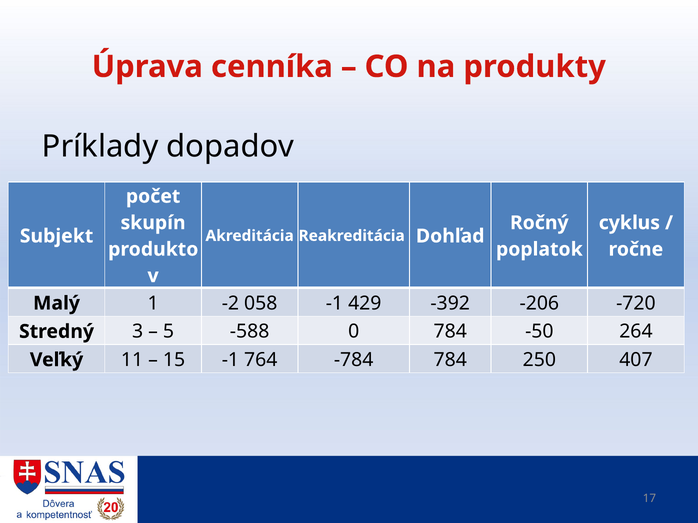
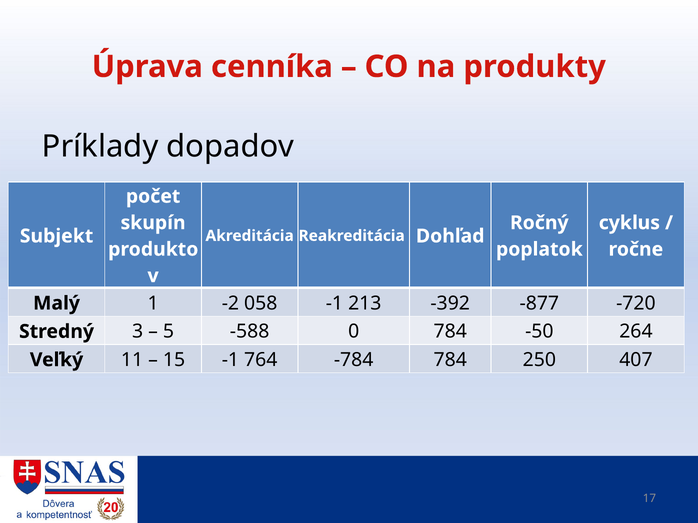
429: 429 -> 213 (365, 303)
-206: -206 -> -877 (539, 303)
